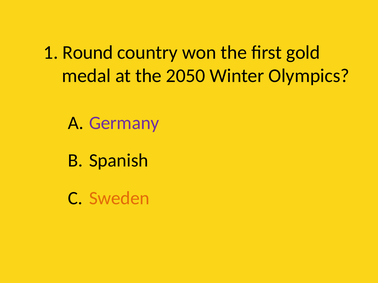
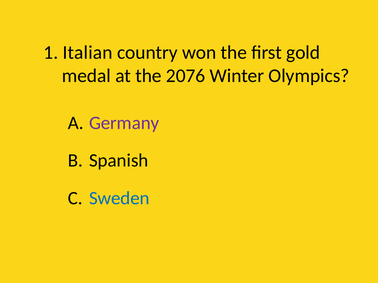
Round: Round -> Italian (88, 53)
2050: 2050 -> 2076 (186, 76)
Sweden colour: orange -> blue (119, 199)
